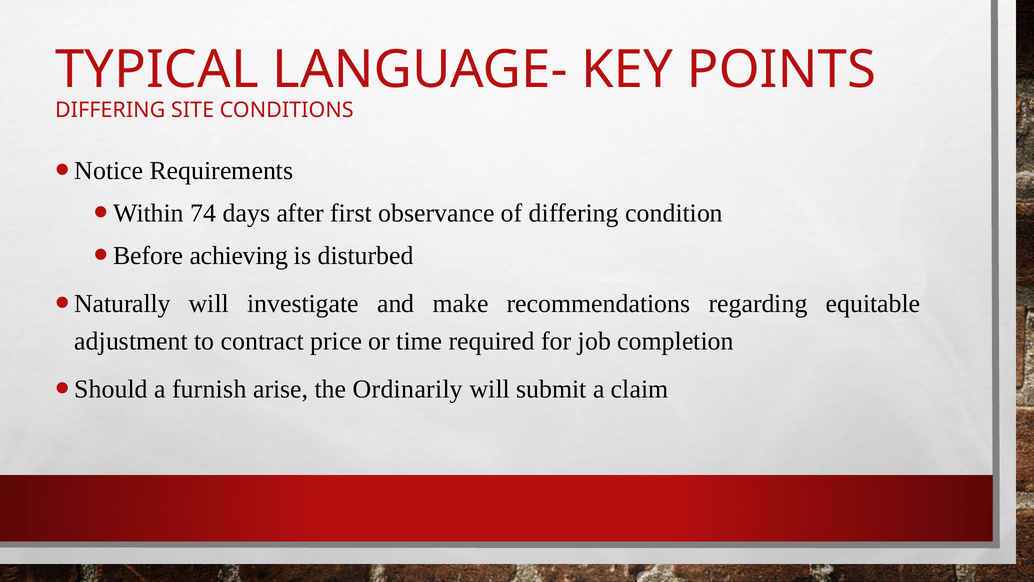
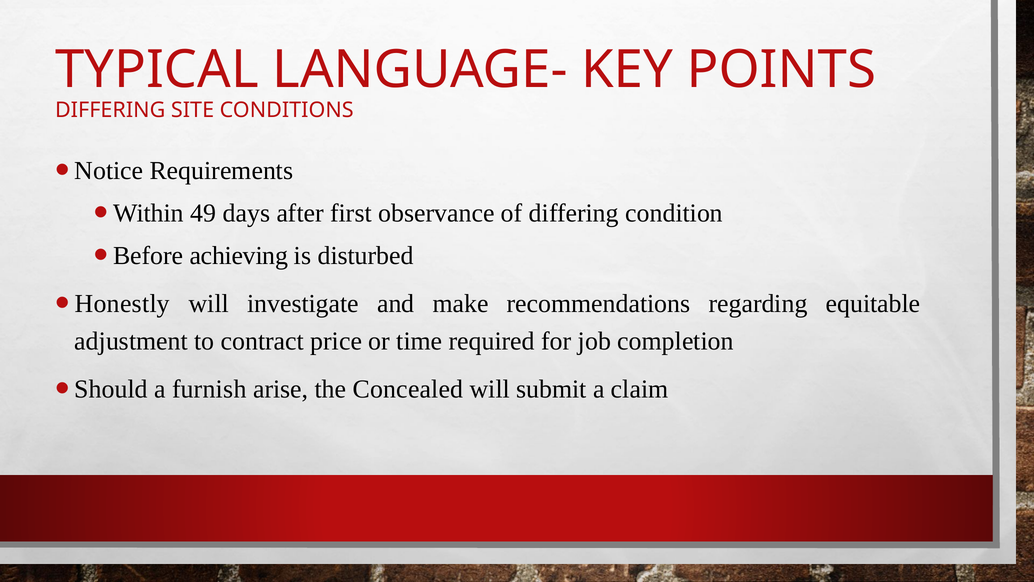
74: 74 -> 49 (203, 213)
Naturally: Naturally -> Honestly (122, 304)
Ordinarily: Ordinarily -> Concealed (408, 389)
